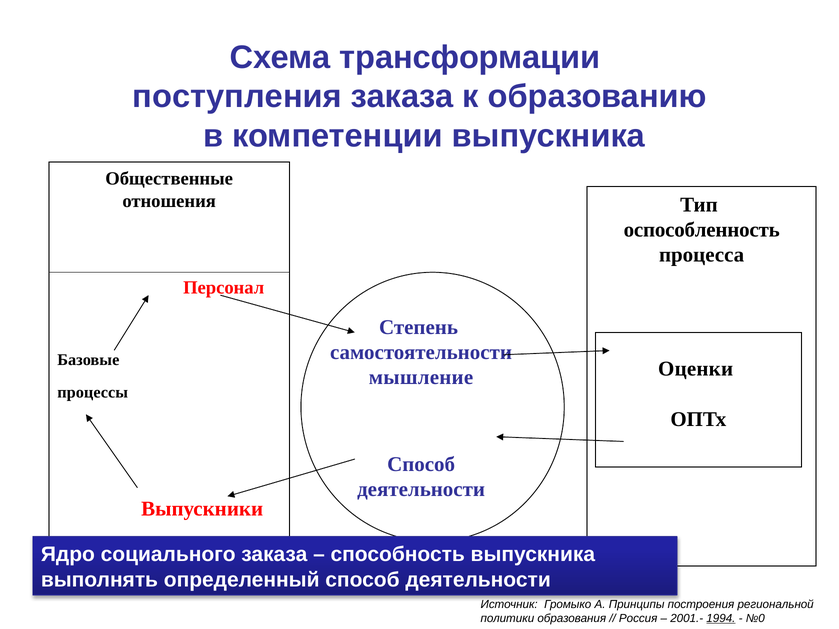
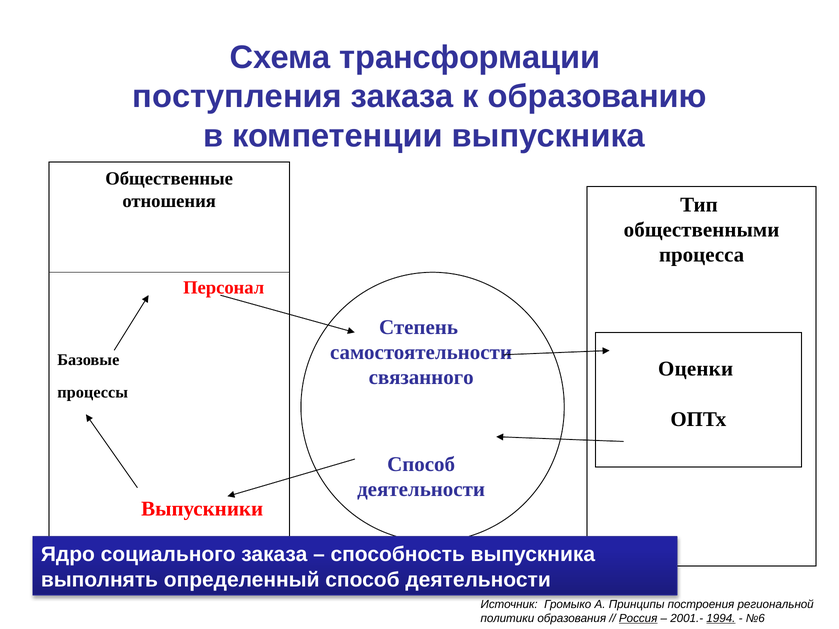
оспособленность: оспособленность -> общественными (702, 230)
мышление: мышление -> связанного (421, 378)
Россия underline: none -> present (638, 619)
№0: №0 -> №6 (755, 619)
